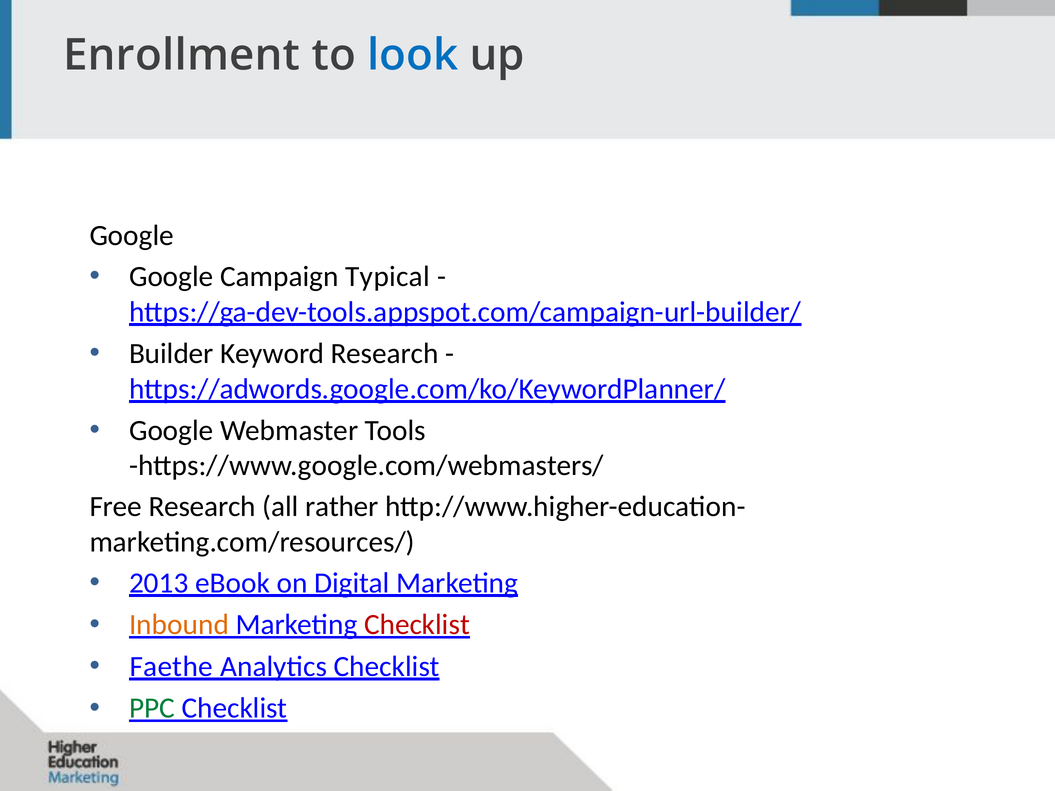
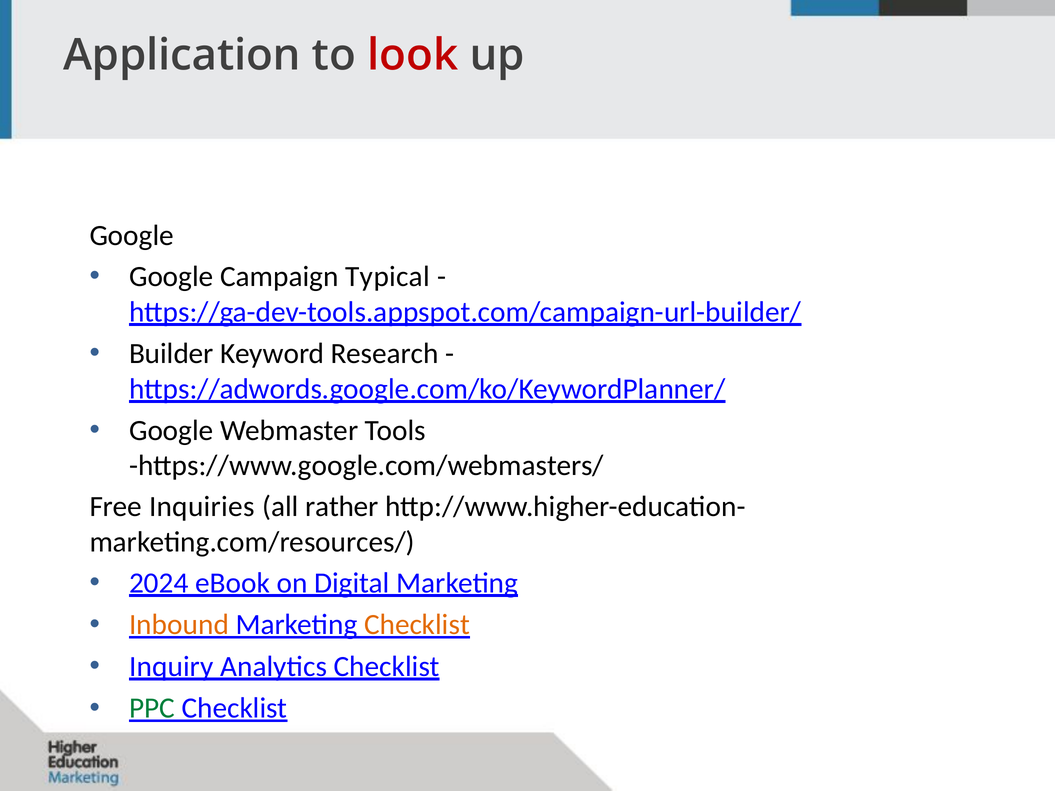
Enrollment: Enrollment -> Application (182, 55)
look colour: blue -> red (413, 55)
Free Research: Research -> Inquiries (202, 507)
2013: 2013 -> 2024 (159, 583)
Checklist colour: red -> orange (417, 625)
Faethe: Faethe -> Inquiry (171, 667)
